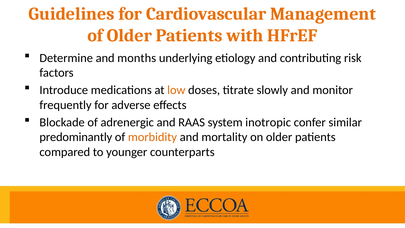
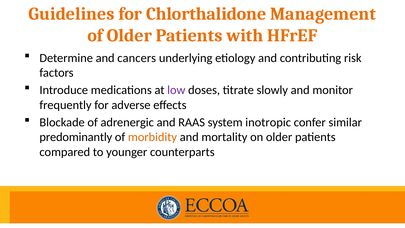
Cardiovascular: Cardiovascular -> Chlorthalidone (206, 14)
months: months -> cancers (137, 58)
low colour: orange -> purple (176, 90)
